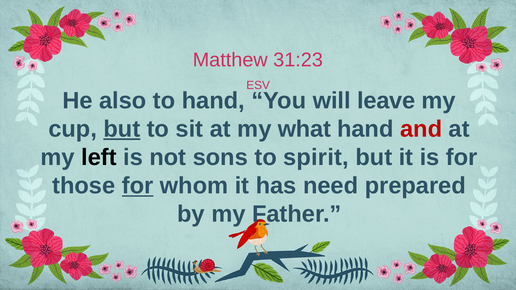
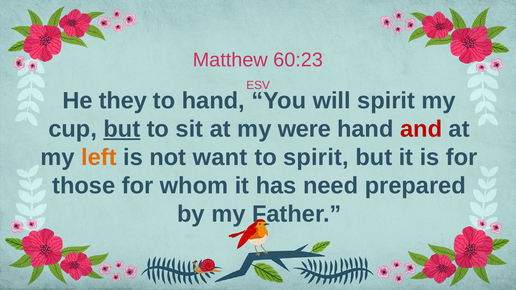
31:23: 31:23 -> 60:23 (298, 60)
also: also -> they (123, 101)
will leave: leave -> spirit (386, 101)
what: what -> were (304, 129)
left colour: black -> orange (99, 158)
sons: sons -> want (220, 158)
for underline: present -> none (138, 186)
